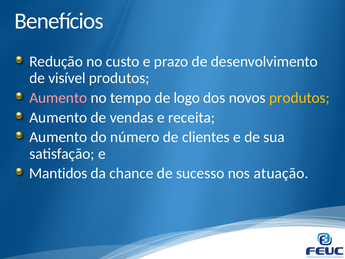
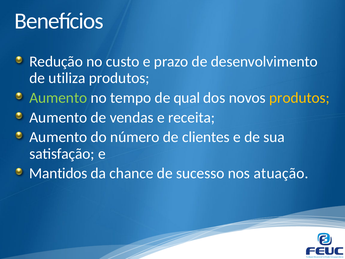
visível: visível -> utiliza (67, 78)
Aumento colour: pink -> light green (58, 98)
logo: logo -> qual (187, 98)
